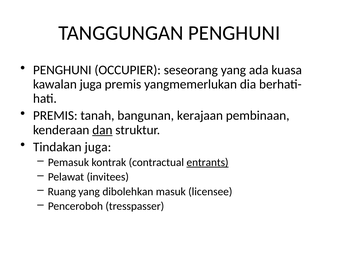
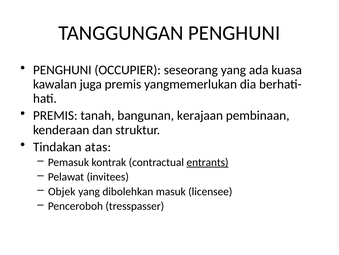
dan underline: present -> none (102, 130)
Tindakan juga: juga -> atas (98, 146)
Ruang: Ruang -> Objek (62, 191)
